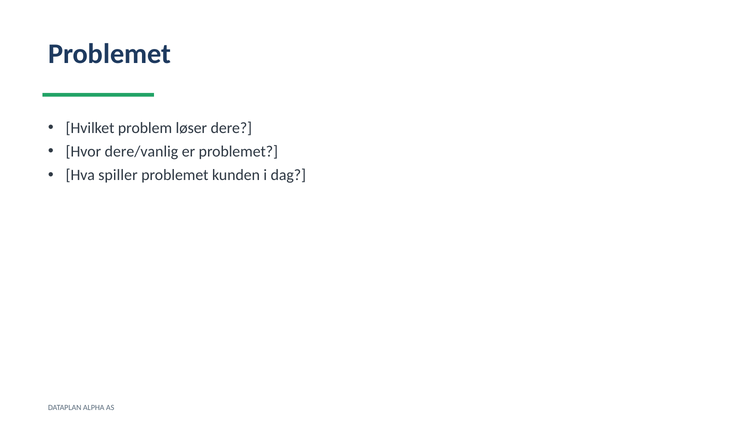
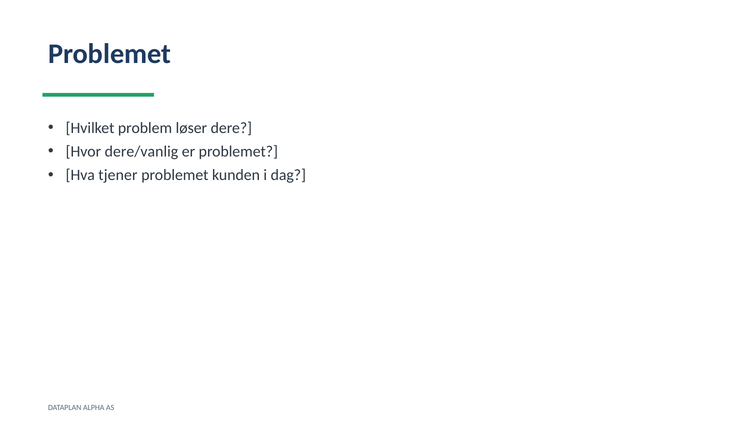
spiller: spiller -> tjener (118, 175)
